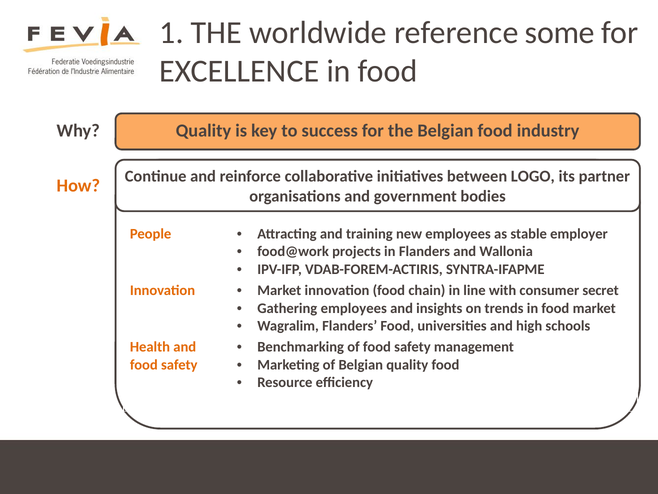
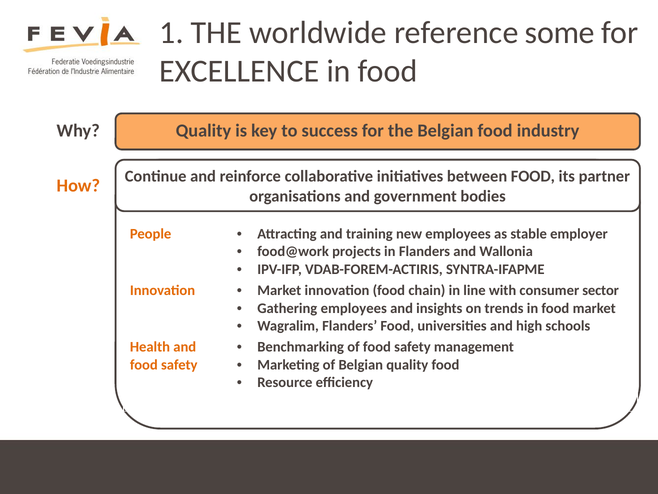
between LOGO: LOGO -> FOOD (533, 176)
secret: secret -> sector (601, 290)
